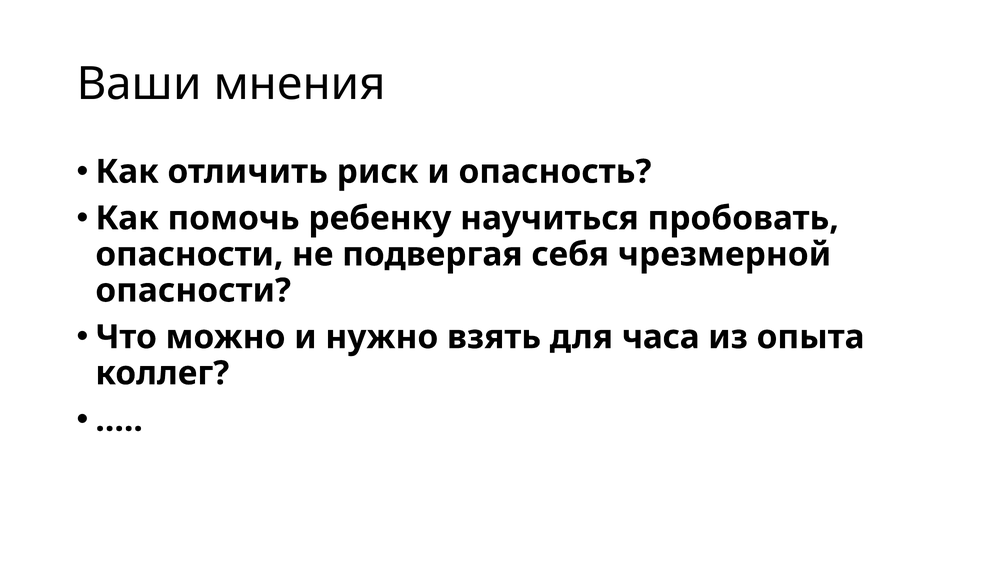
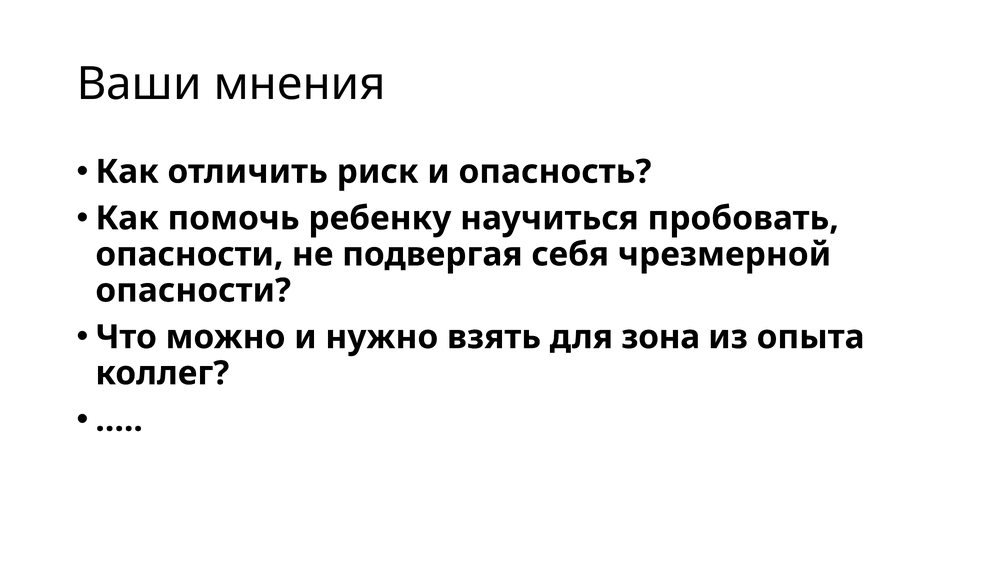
часа: часа -> зона (661, 338)
